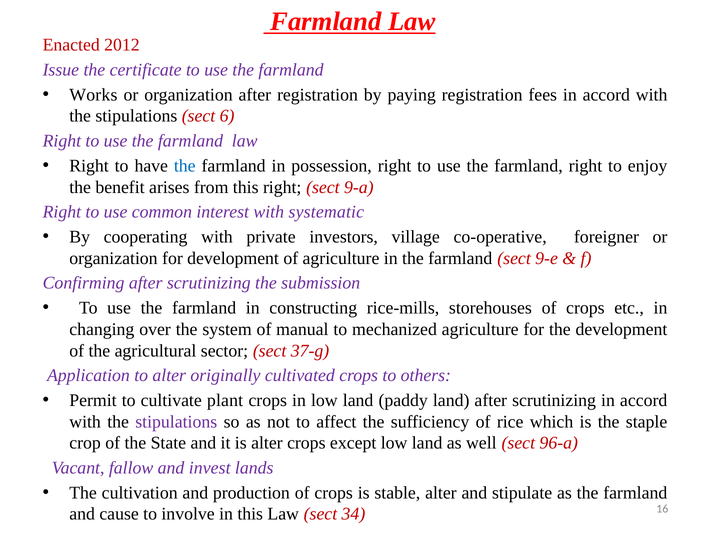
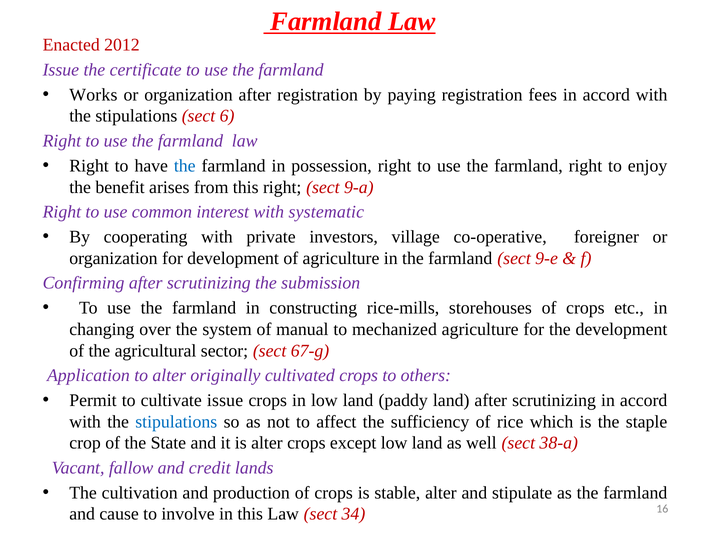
37-g: 37-g -> 67-g (310, 351)
cultivate plant: plant -> issue (225, 401)
stipulations colour: purple -> blue (176, 422)
96-a: 96-a -> 38-a (559, 443)
invest: invest -> credit (210, 468)
